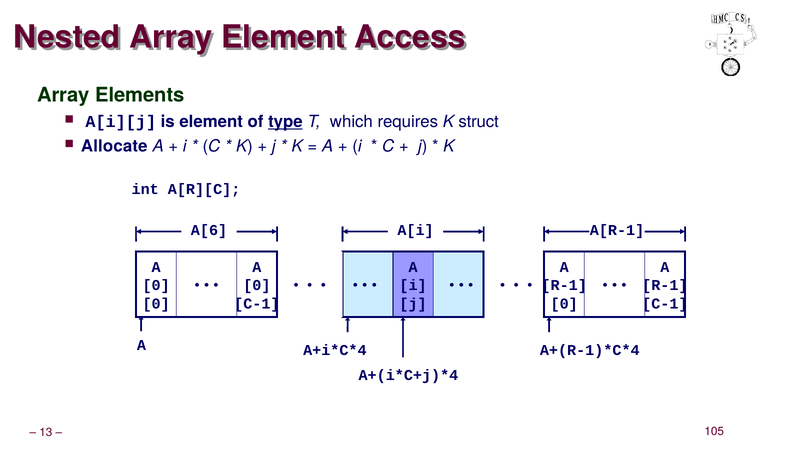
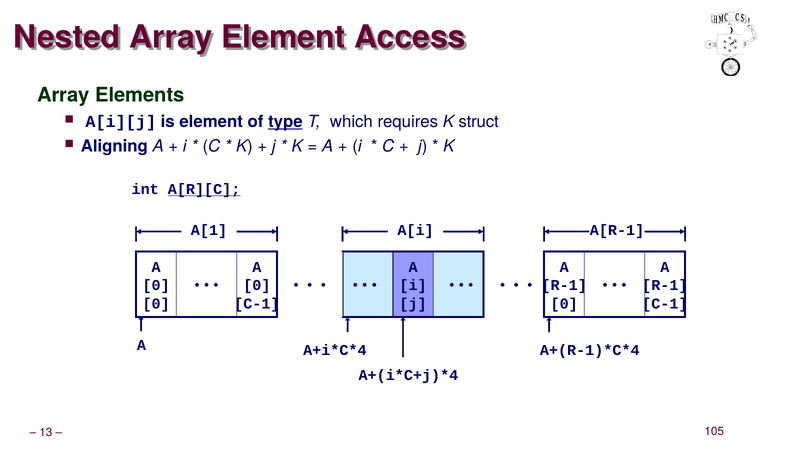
Allocate: Allocate -> Aligning (114, 146)
A[R][C underline: none -> present (204, 189)
A[6: A[6 -> A[1 (209, 230)
